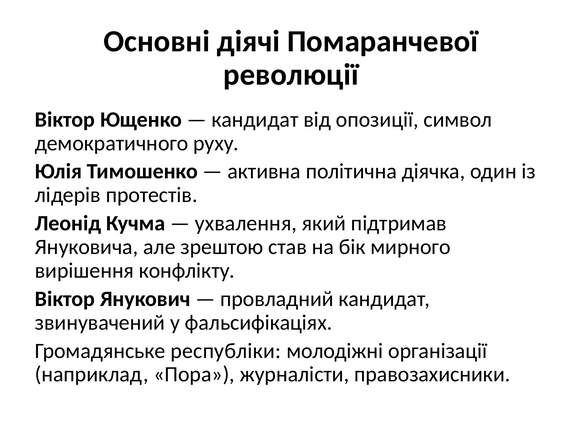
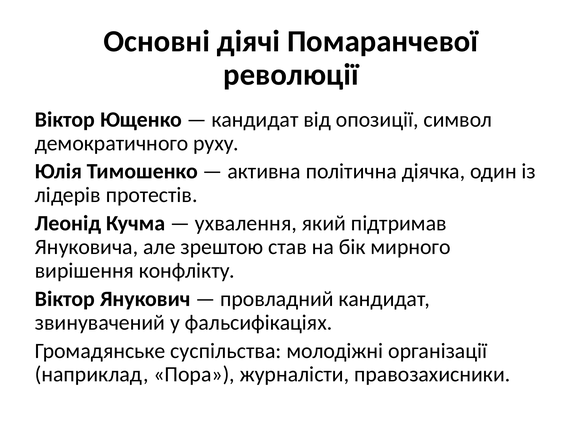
республіки: республіки -> суспільства (226, 350)
